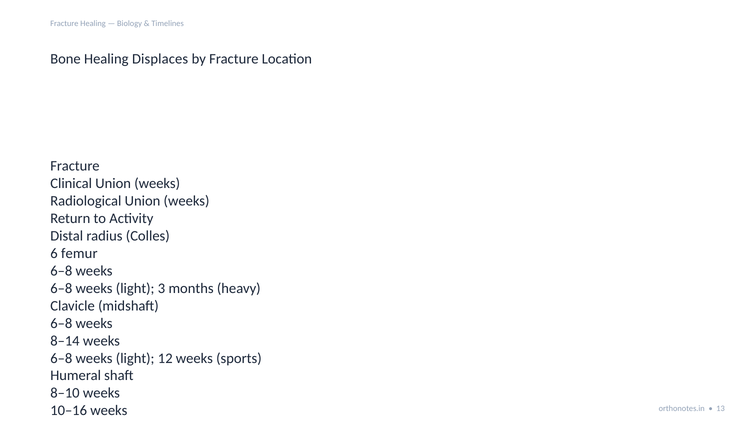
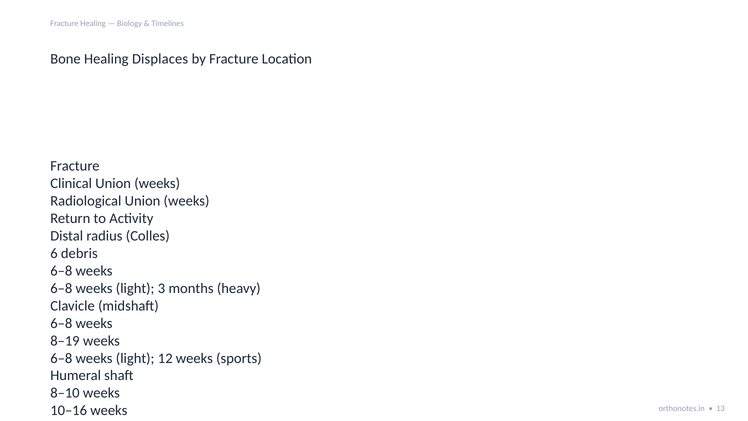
femur: femur -> debris (79, 253)
8–14: 8–14 -> 8–19 (65, 341)
